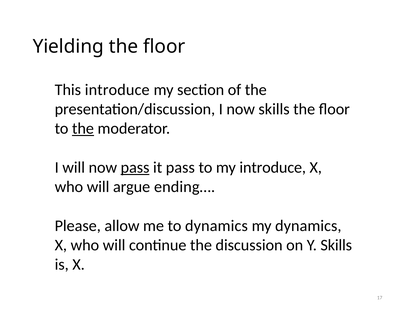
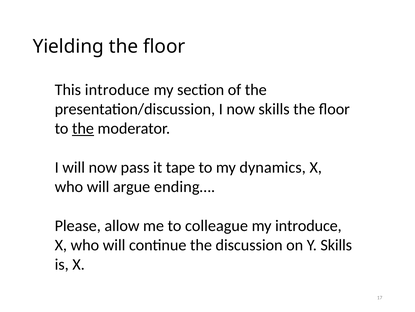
pass underline: present -> none (135, 167)
it pass: pass -> tape (180, 167)
my introduce: introduce -> dynamics (273, 167)
to dynamics: dynamics -> colleague (216, 225)
my dynamics: dynamics -> introduce (308, 225)
